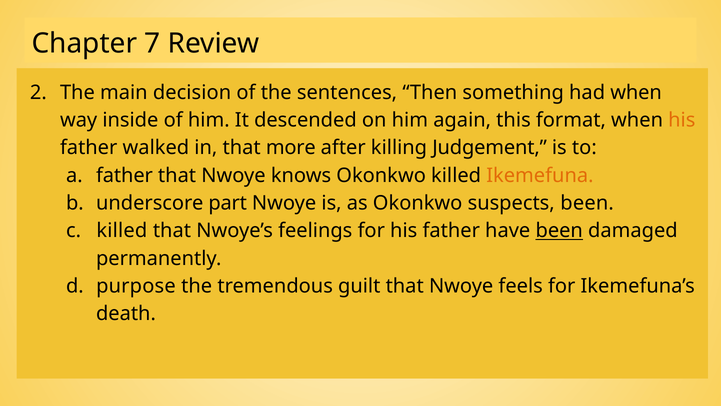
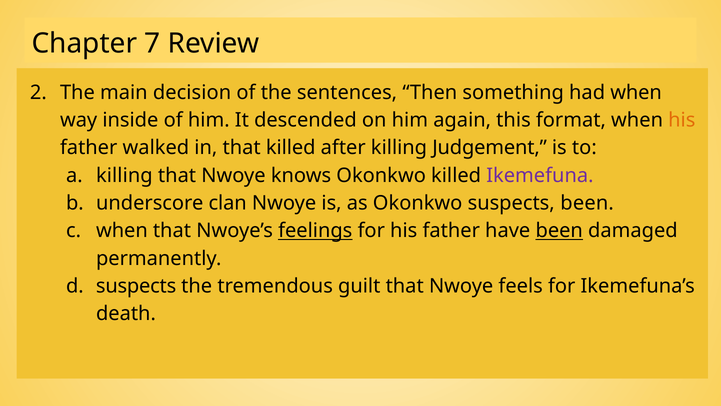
that more: more -> killed (291, 148)
father: father -> killing (124, 175)
Ikemefuna colour: orange -> purple (540, 175)
part: part -> clan (228, 203)
killed: killed -> when (122, 231)
feelings underline: none -> present (315, 231)
purpose: purpose -> suspects (136, 286)
